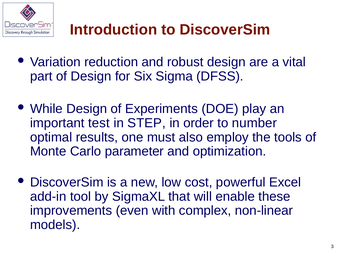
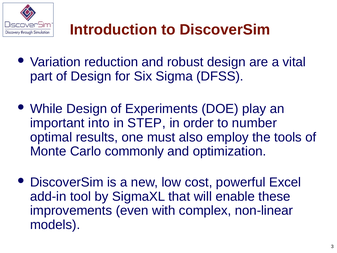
test: test -> into (99, 123)
parameter: parameter -> commonly (134, 151)
